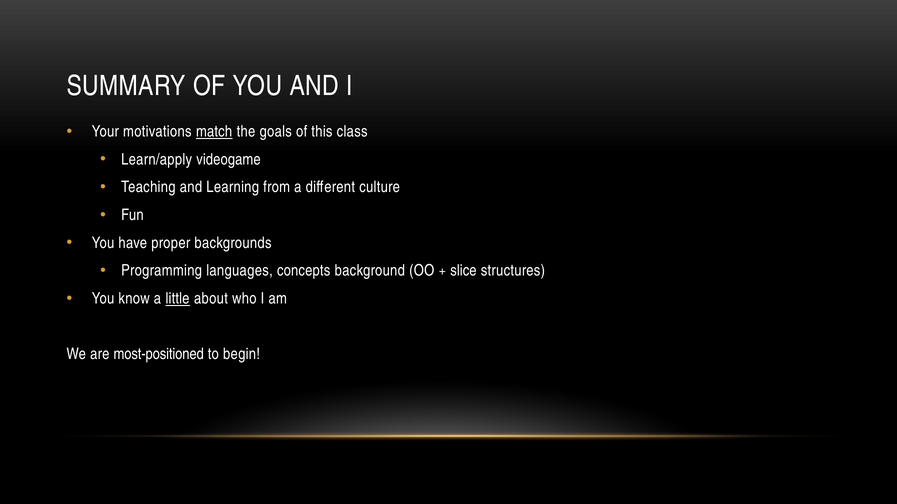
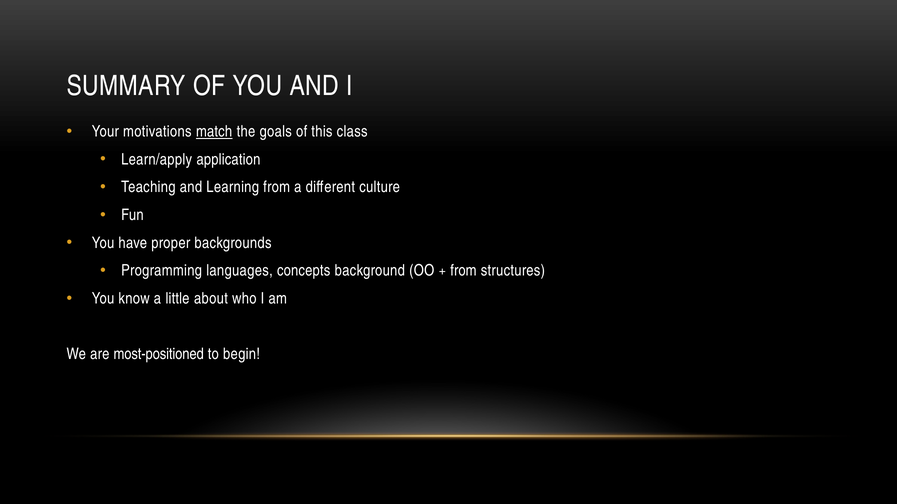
videogame: videogame -> application (228, 160)
slice: slice -> from (463, 271)
little underline: present -> none (178, 299)
